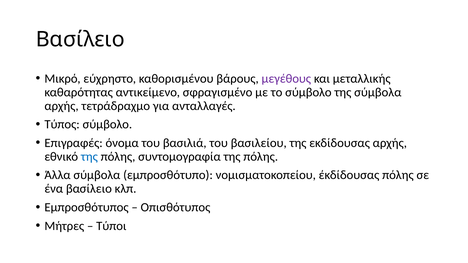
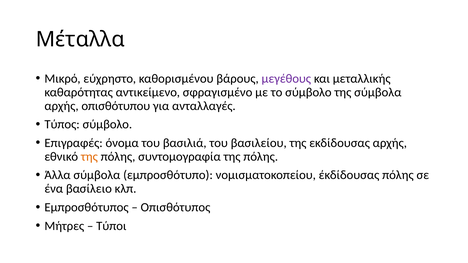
Βασίλειο: Βασίλειο -> Μέταλλα (80, 39)
τετράδραχμο: τετράδραχμο -> οπισθότυπου (116, 106)
της colour: blue -> orange (89, 157)
